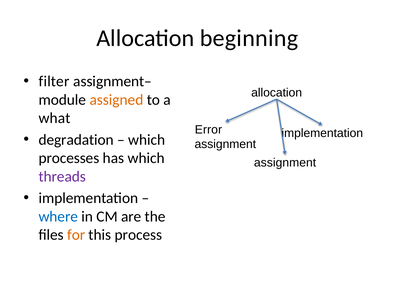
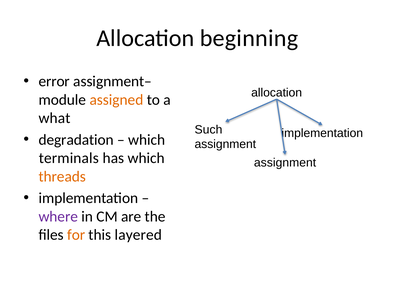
filter: filter -> error (54, 81)
Error: Error -> Such (208, 130)
processes: processes -> terminals (69, 158)
threads colour: purple -> orange (62, 177)
where colour: blue -> purple (58, 217)
process: process -> layered (138, 235)
